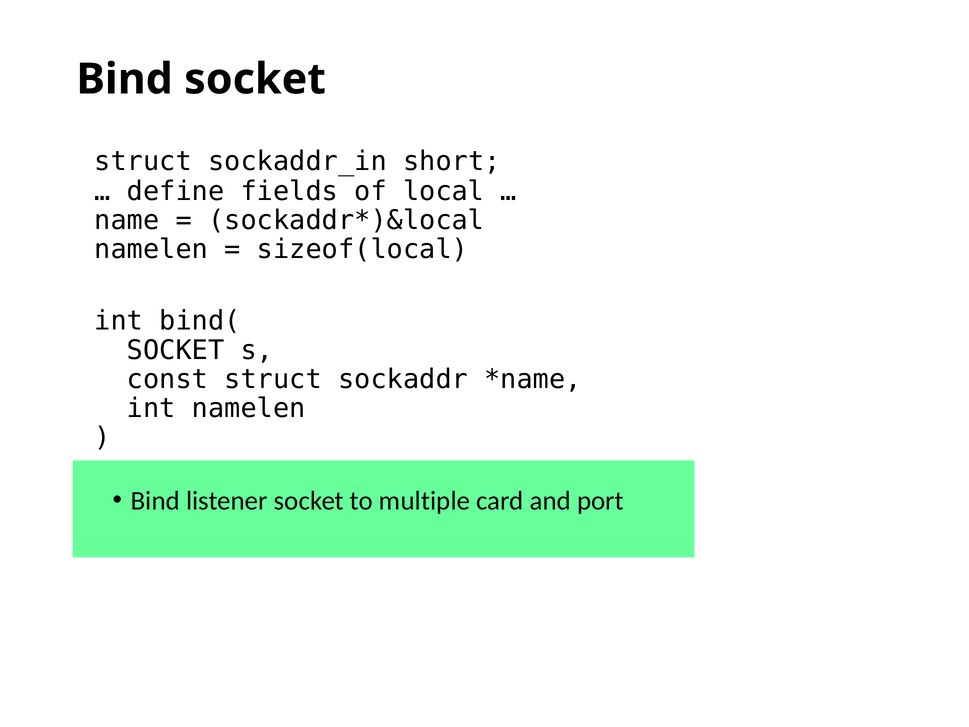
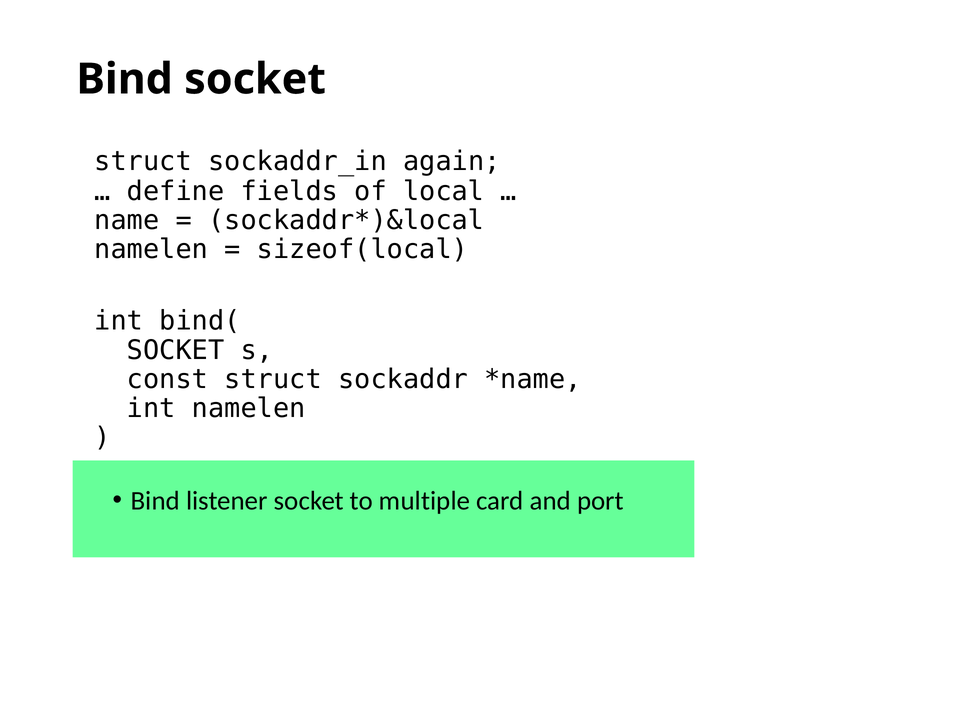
short: short -> again (452, 161)
